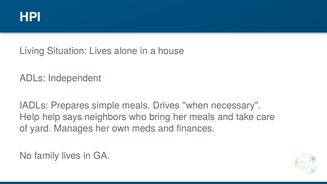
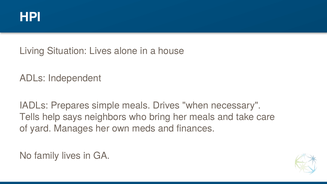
Help: Help -> Tells (30, 117)
